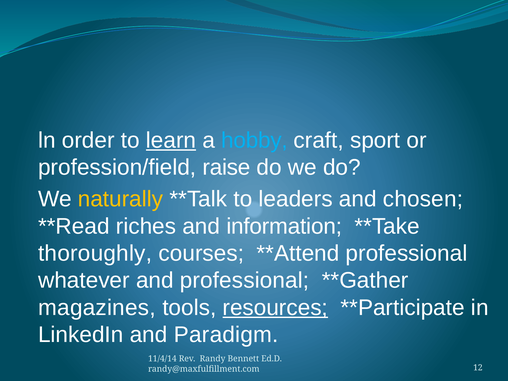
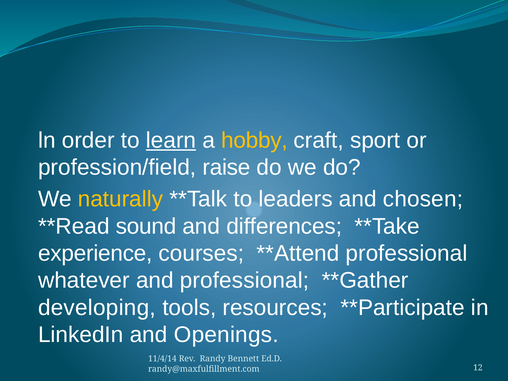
hobby colour: light blue -> yellow (254, 140)
riches: riches -> sound (146, 226)
information: information -> differences (284, 226)
thoroughly: thoroughly -> experience (95, 253)
magazines: magazines -> developing (97, 308)
resources underline: present -> none (275, 308)
Paradigm: Paradigm -> Openings (226, 335)
